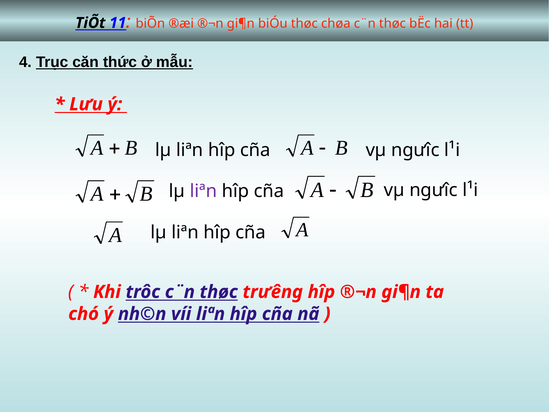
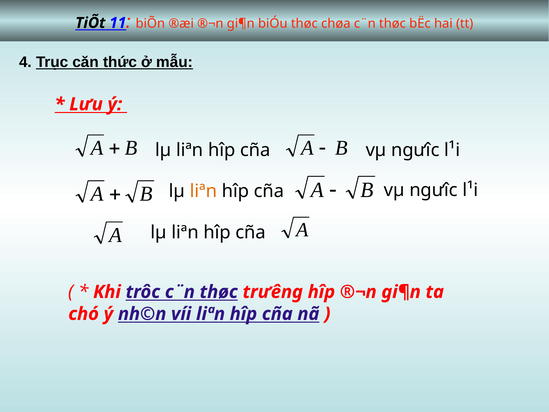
liªn colour: purple -> orange (203, 191)
